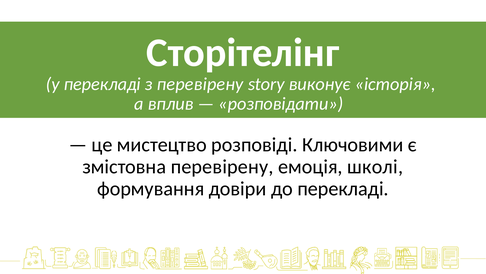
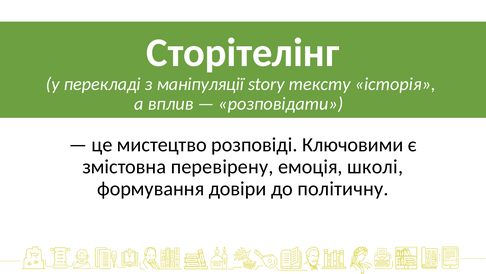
з перевірену: перевірену -> маніпуляції (200, 84)
виконує: виконує -> тексту (320, 84)
до перекладі: перекладі -> політичну (343, 188)
